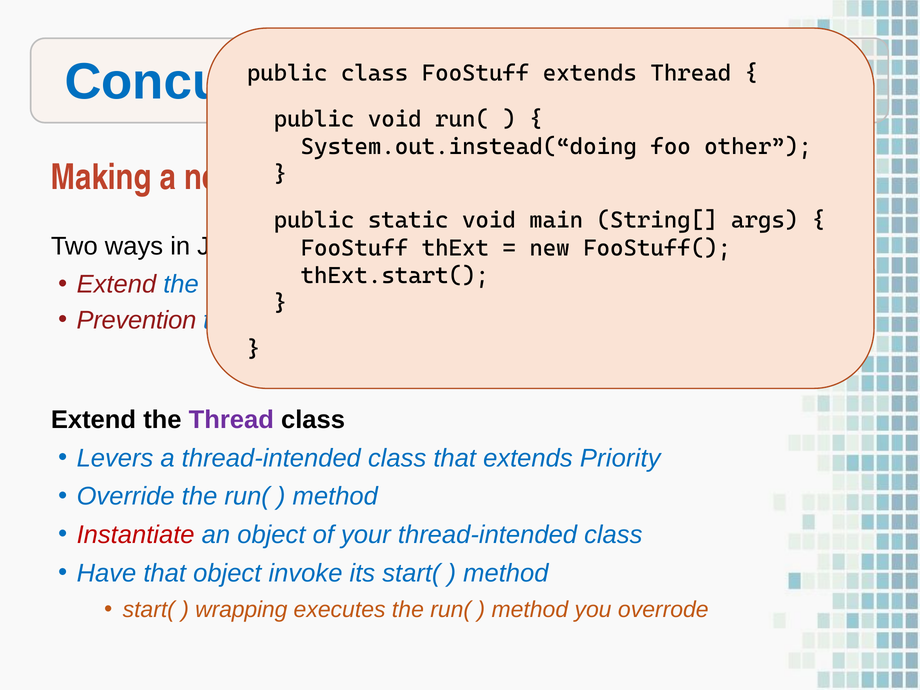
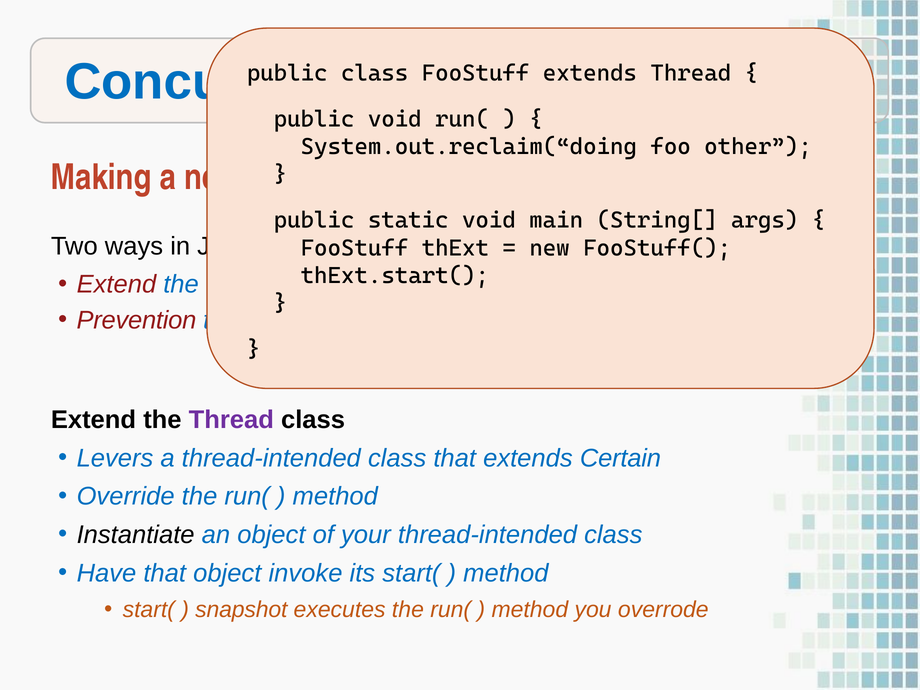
System.out.instead(“doing: System.out.instead(“doing -> System.out.reclaim(“doing (469, 147)
Priority: Priority -> Certain (620, 458)
Instantiate colour: red -> black (136, 535)
wrapping: wrapping -> snapshot (241, 610)
